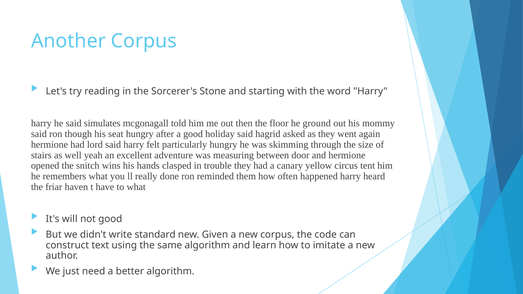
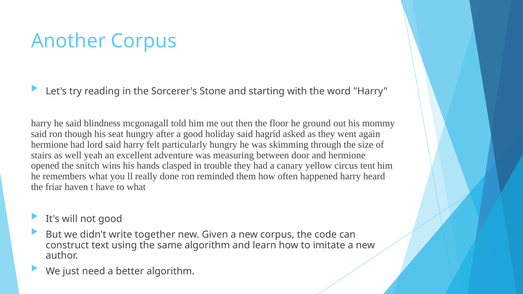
simulates: simulates -> blindness (102, 123)
standard: standard -> together (155, 235)
